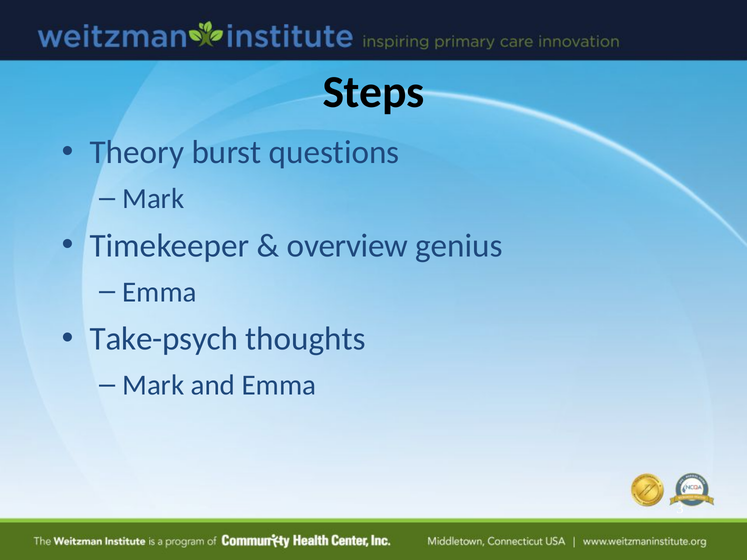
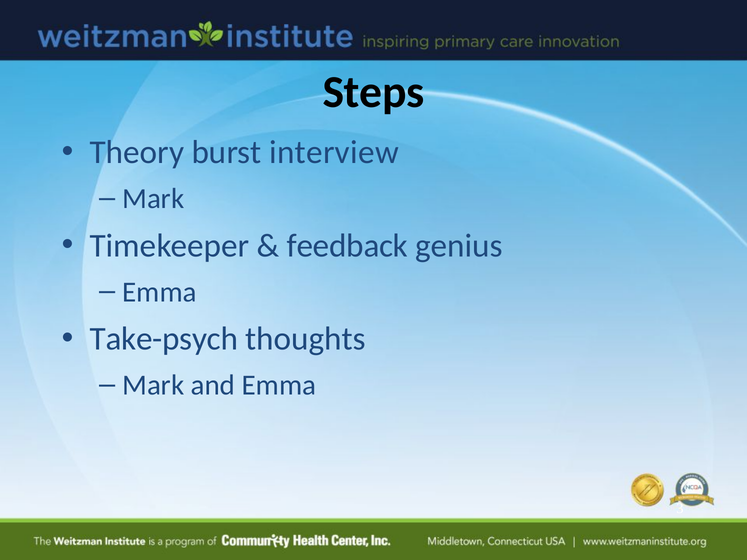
questions: questions -> interview (334, 152)
overview: overview -> feedback (347, 246)
